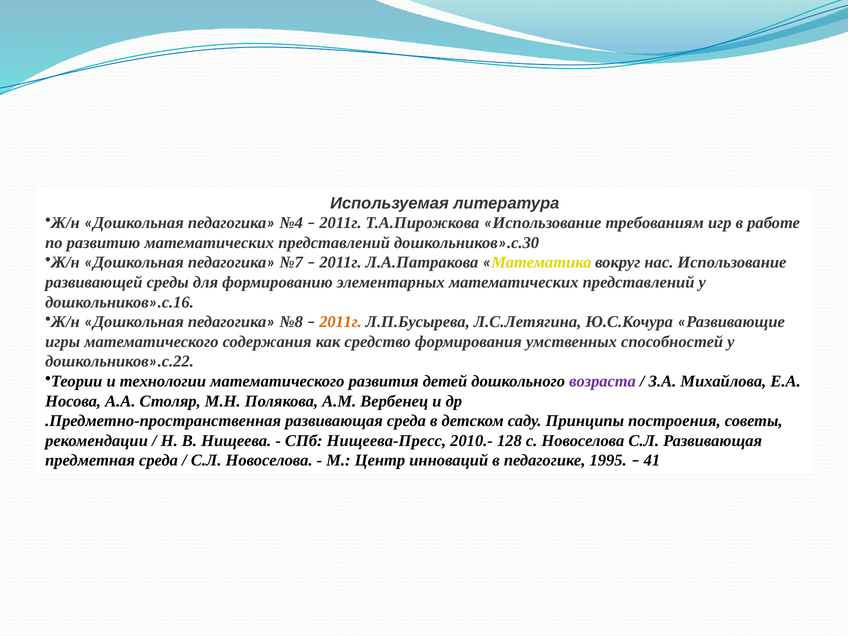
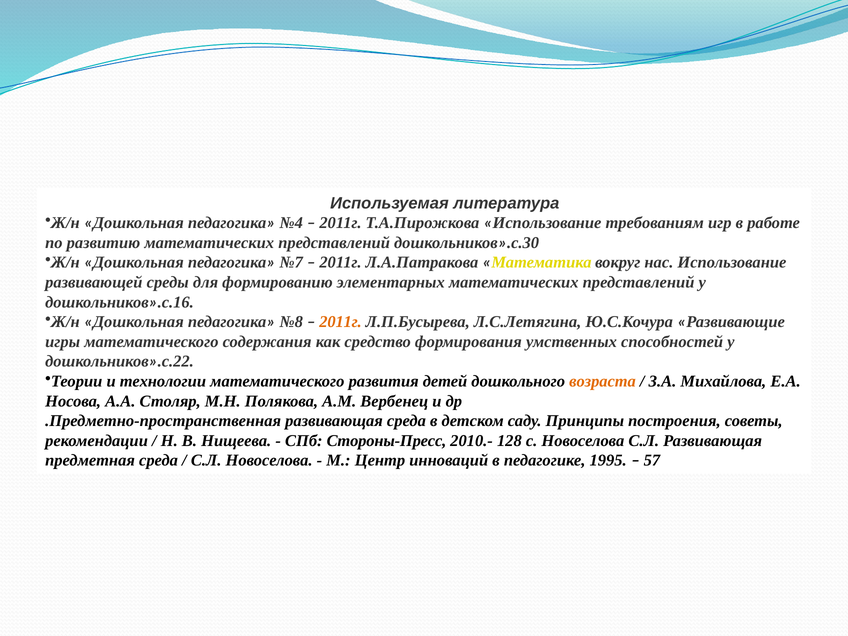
возраста colour: purple -> orange (603, 381)
Нищеева-Пресс: Нищеева-Пресс -> Стороны-Пресс (386, 441)
41: 41 -> 57 (652, 460)
